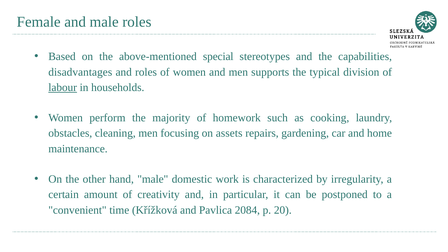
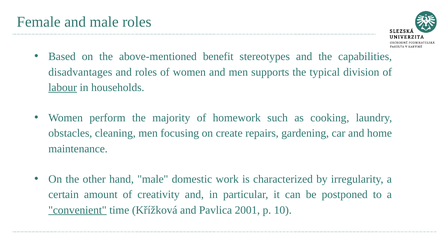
special: special -> benefit (218, 57)
assets: assets -> create (229, 133)
convenient underline: none -> present (77, 210)
2084: 2084 -> 2001 (247, 210)
20: 20 -> 10 (283, 210)
